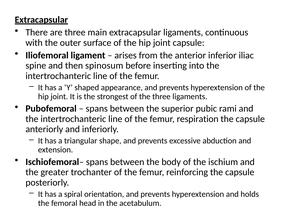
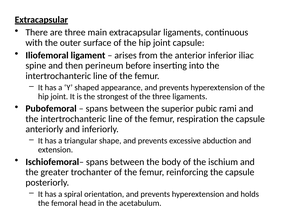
spinosum: spinosum -> perineum (104, 65)
